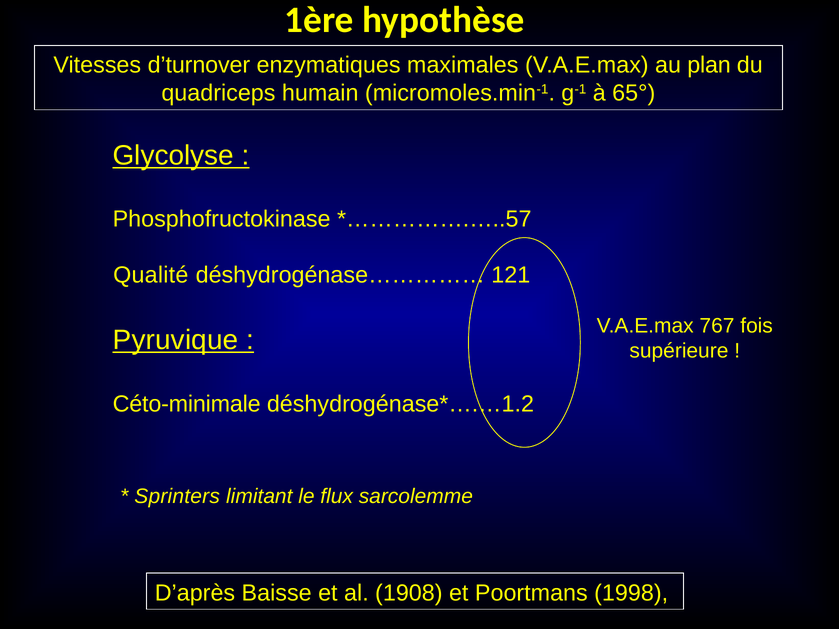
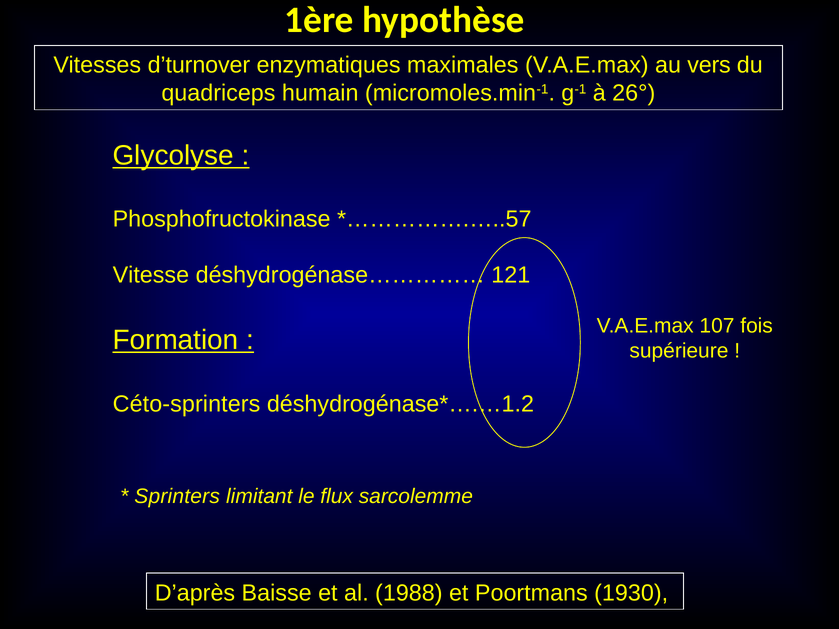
plan: plan -> vers (709, 65)
65°: 65° -> 26° (634, 93)
Qualité: Qualité -> Vitesse (151, 275)
767: 767 -> 107 (717, 326)
Pyruvique: Pyruvique -> Formation (176, 340)
Céto-minimale: Céto-minimale -> Céto-sprinters (187, 404)
1908: 1908 -> 1988 (409, 593)
1998: 1998 -> 1930 (631, 593)
